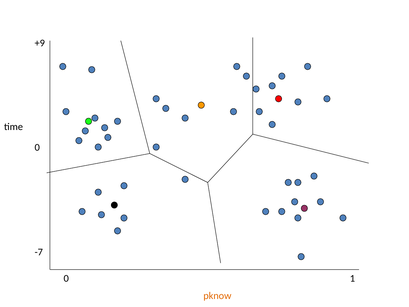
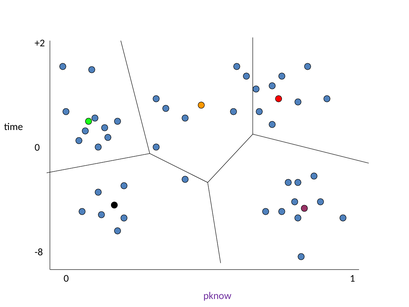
+9: +9 -> +2 (40, 43)
-7: -7 -> -8 (39, 252)
pknow colour: orange -> purple (217, 296)
